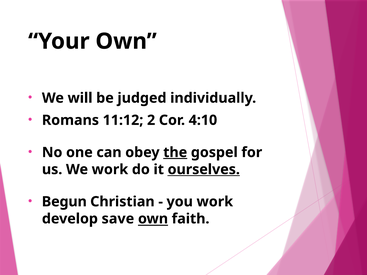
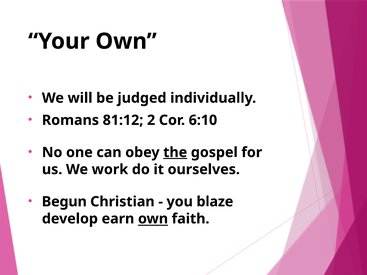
11:12: 11:12 -> 81:12 (123, 120)
4:10: 4:10 -> 6:10 (203, 120)
ourselves underline: present -> none (204, 170)
you work: work -> blaze (215, 202)
save: save -> earn (118, 219)
